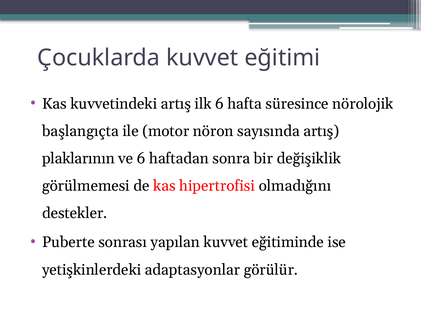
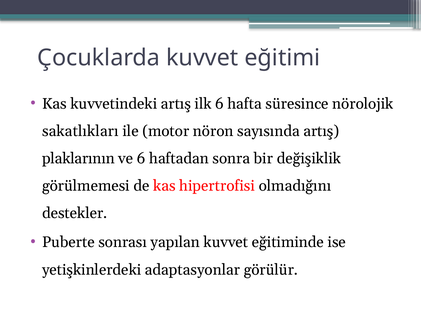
başlangıçta: başlangıçta -> sakatlıkları (80, 131)
